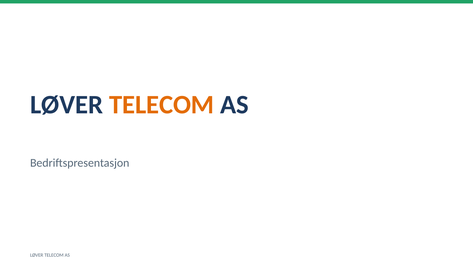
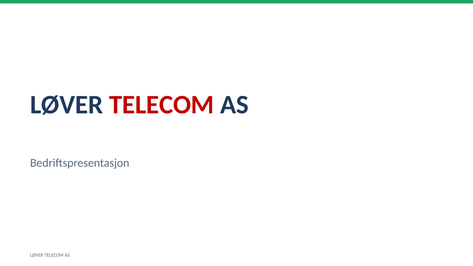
TELECOM colour: orange -> red (162, 105)
